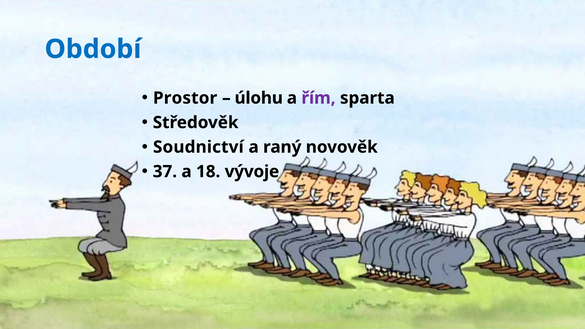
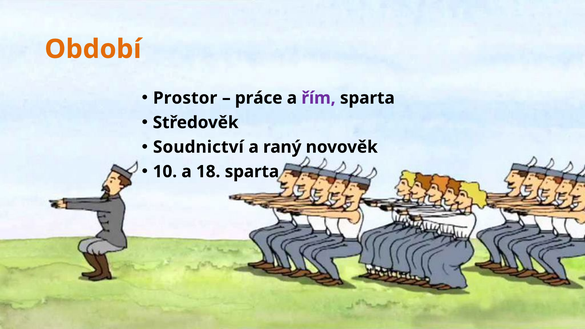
Období colour: blue -> orange (93, 49)
úlohu: úlohu -> práce (259, 98)
37: 37 -> 10 (165, 172)
18 vývoje: vývoje -> sparta (252, 172)
